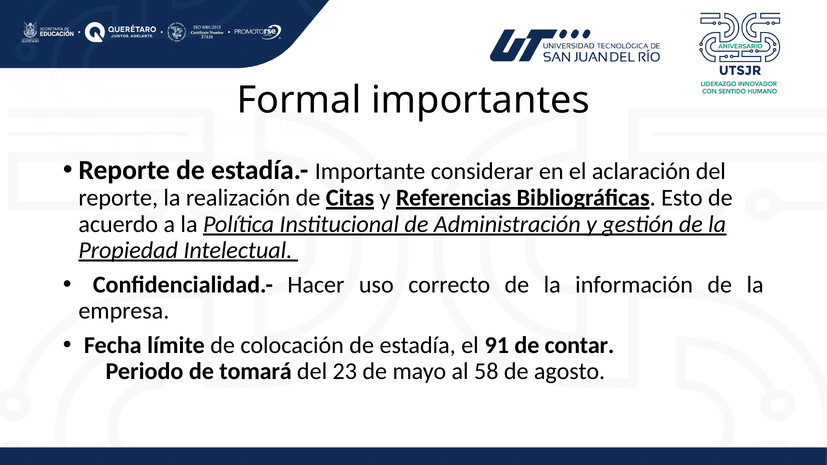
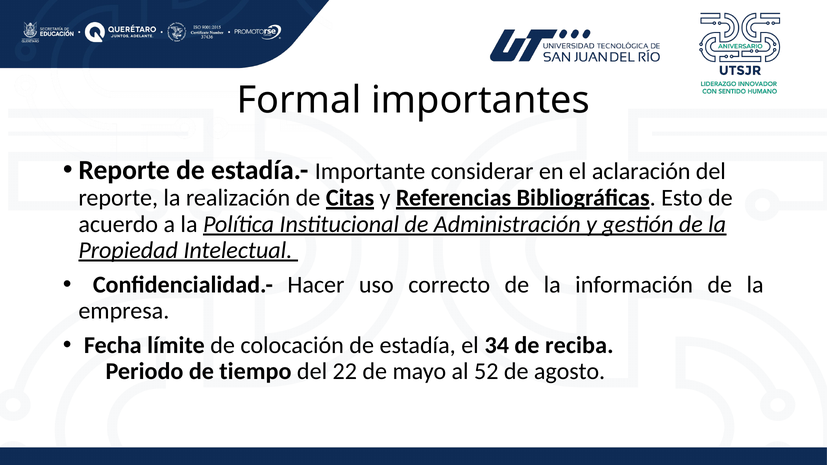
91: 91 -> 34 (497, 346)
contar: contar -> reciba (579, 346)
tomará: tomará -> tiempo (255, 372)
23: 23 -> 22 (345, 372)
58: 58 -> 52 (486, 372)
